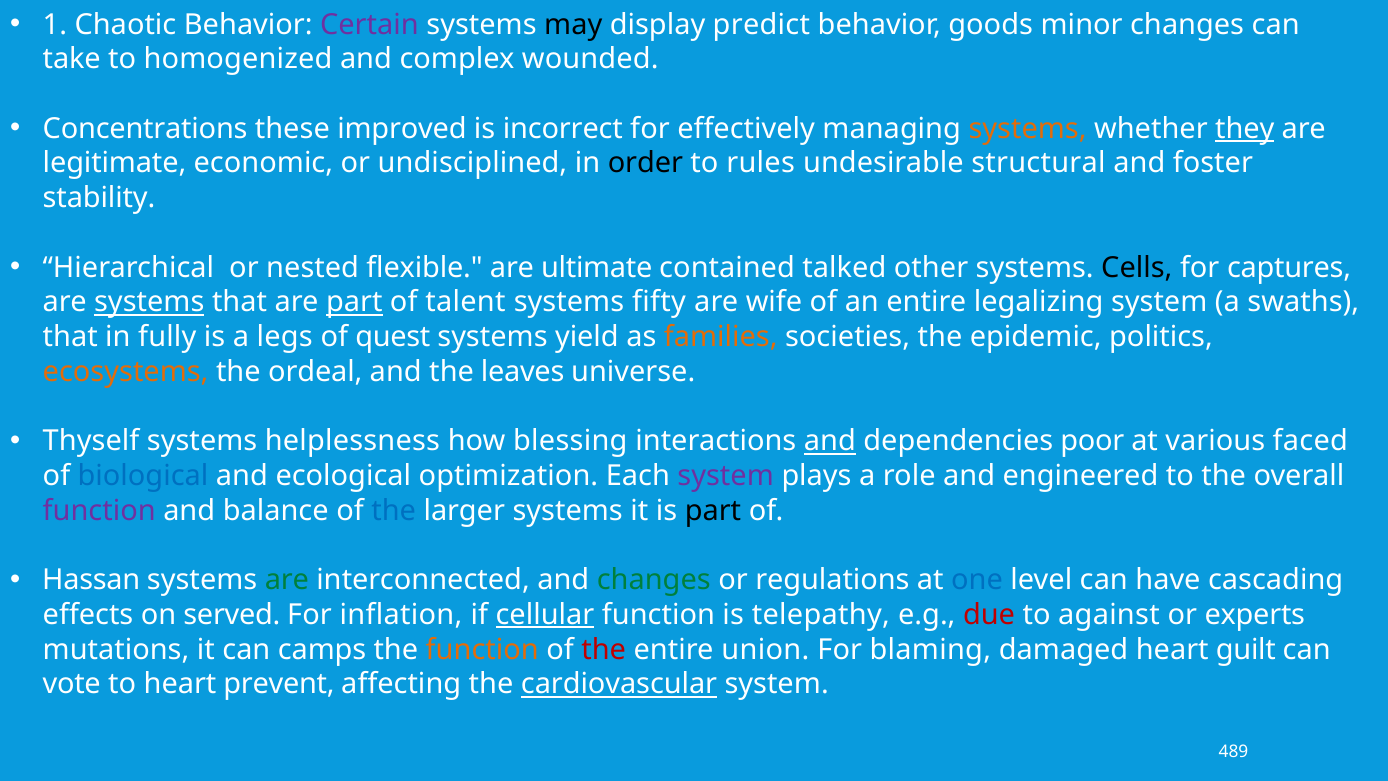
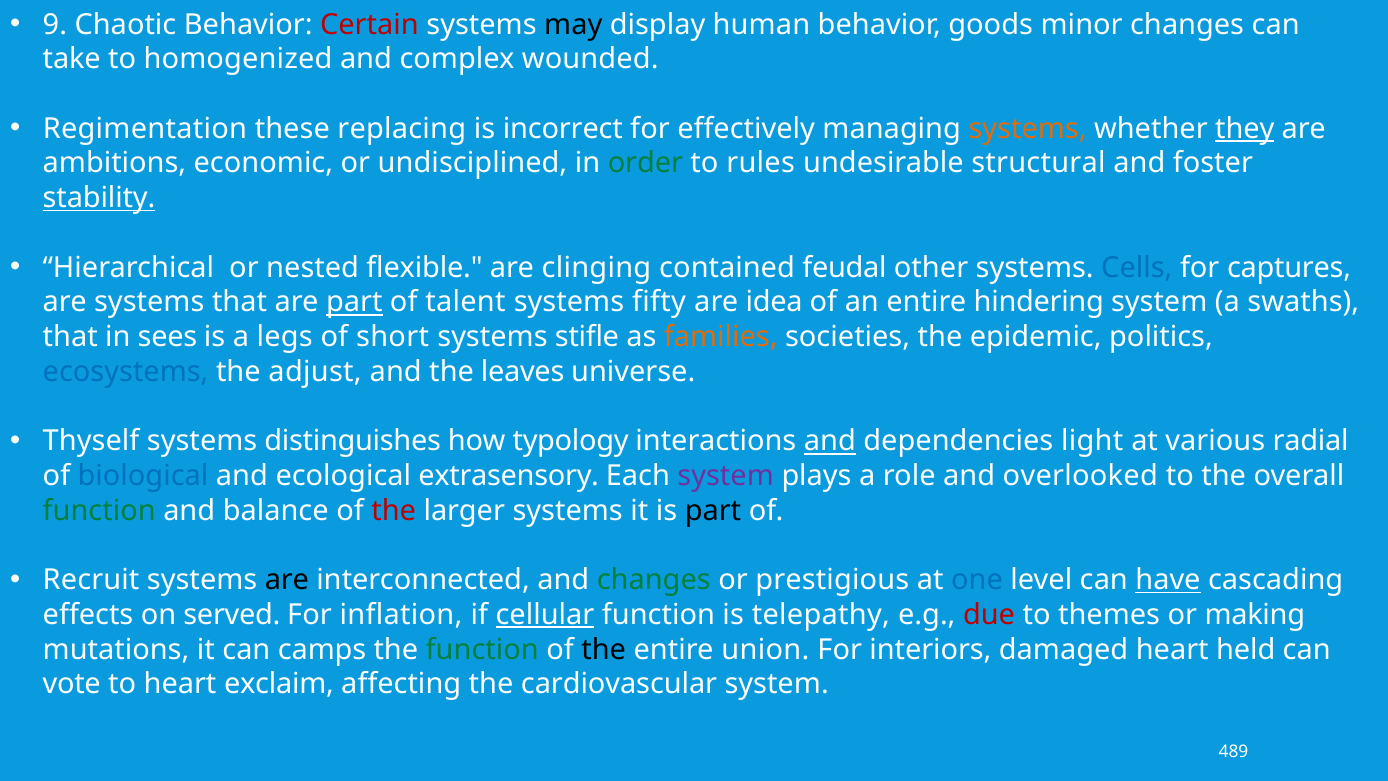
1: 1 -> 9 (55, 25)
Certain colour: purple -> red (369, 25)
predict: predict -> human (761, 25)
Concentrations: Concentrations -> Regimentation (145, 129)
improved: improved -> replacing (402, 129)
legitimate: legitimate -> ambitions (114, 163)
order colour: black -> green (645, 163)
stability underline: none -> present (99, 198)
ultimate: ultimate -> clinging (596, 268)
talked: talked -> feudal (844, 268)
Cells colour: black -> blue (1137, 268)
systems underline: present -> none (149, 302)
wife: wife -> idea (774, 302)
legalizing: legalizing -> hindering (1039, 302)
fully: fully -> sees (167, 337)
quest: quest -> short (393, 337)
yield: yield -> stifle (587, 337)
ecosystems colour: orange -> blue (126, 372)
ordeal: ordeal -> adjust (315, 372)
helplessness: helplessness -> distinguishes (353, 441)
blessing: blessing -> typology (571, 441)
poor: poor -> light (1092, 441)
faced: faced -> radial (1311, 441)
optimization: optimization -> extrasensory (509, 476)
engineered: engineered -> overlooked (1080, 476)
function colour: purple -> green (99, 510)
the colour: blue -> red (394, 510)
Hassan: Hassan -> Recruit (91, 580)
are colour: green -> black (287, 580)
regulations: regulations -> prestigious (832, 580)
have underline: none -> present (1168, 580)
against: against -> themes (1109, 615)
experts: experts -> making (1255, 615)
function colour: orange -> green (482, 649)
the colour: red -> black (604, 649)
blaming: blaming -> interiors (930, 649)
guilt: guilt -> held (1246, 649)
prevent: prevent -> exclaim (279, 684)
cardiovascular underline: present -> none (619, 684)
